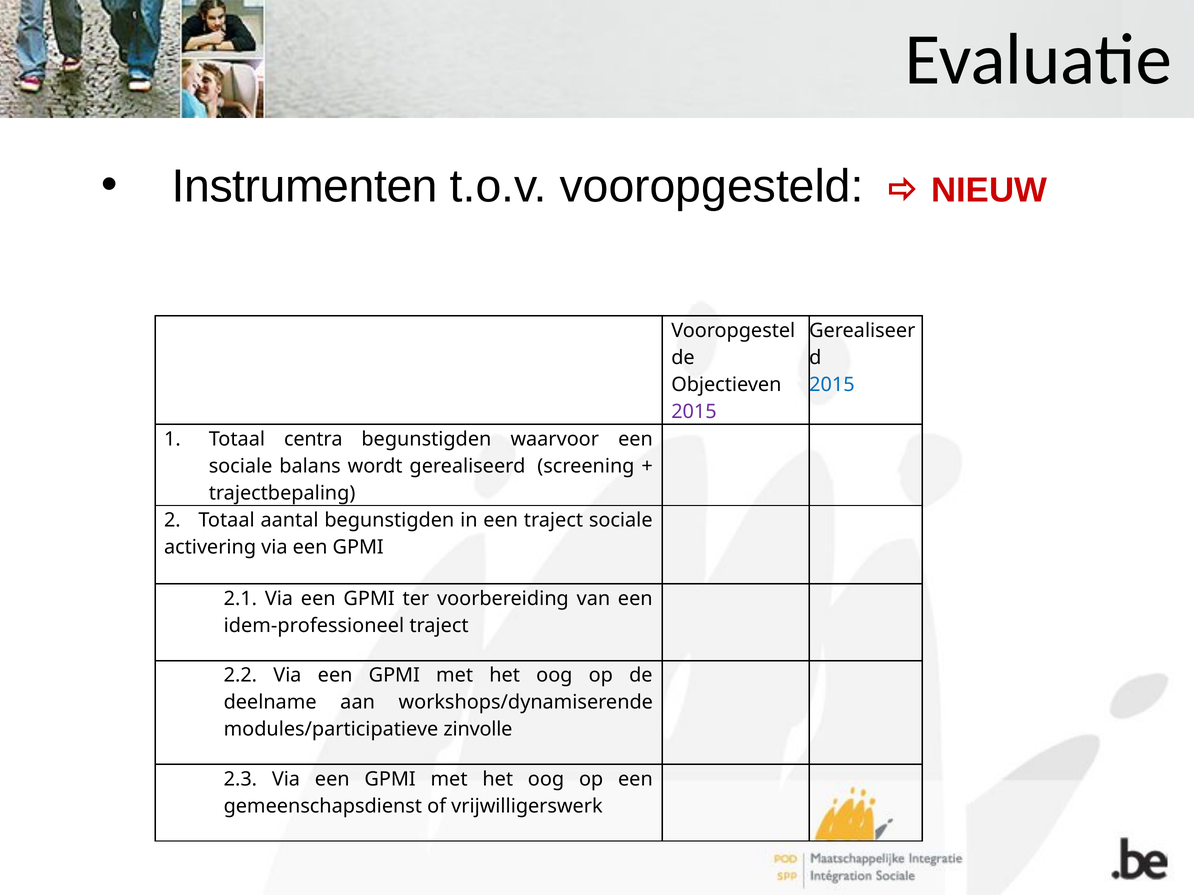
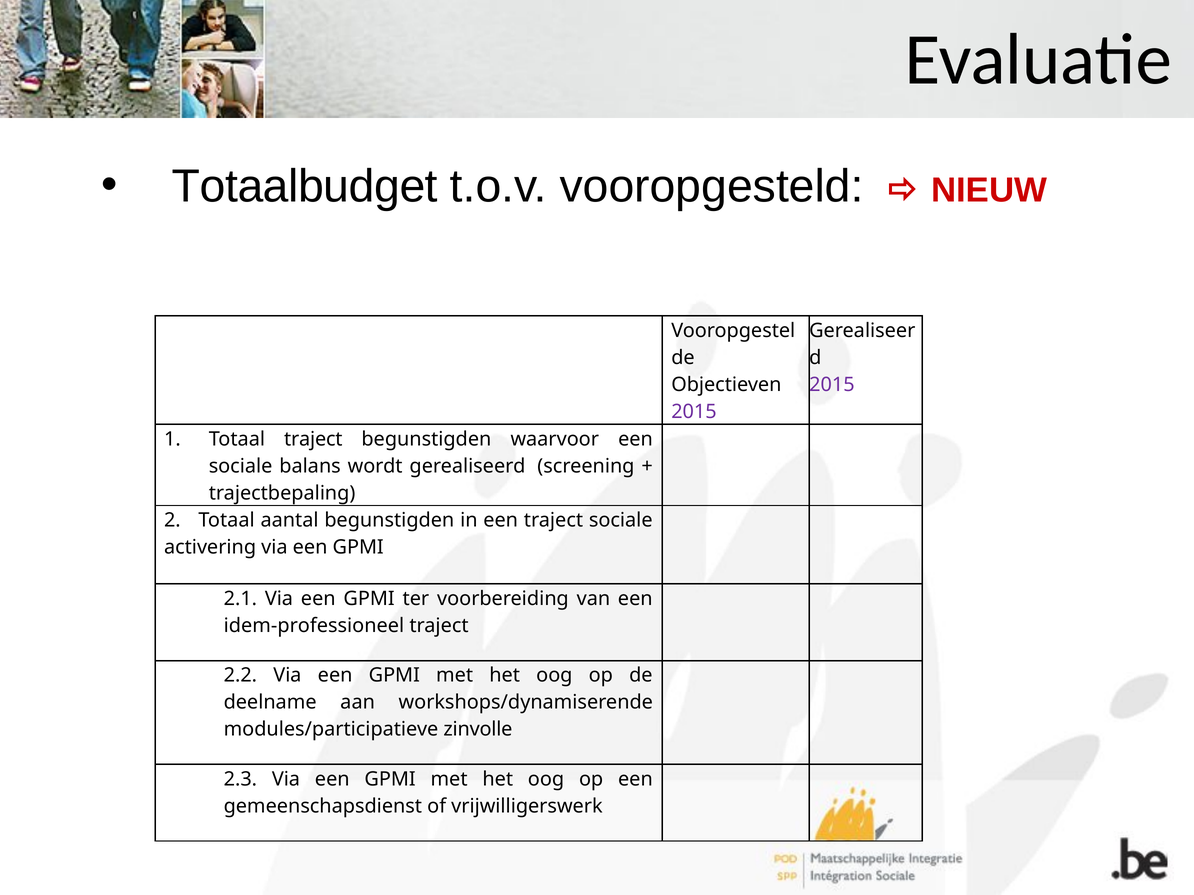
Instrumenten: Instrumenten -> Totaalbudget (305, 186)
2015 colour: blue -> purple (832, 385)
Totaal centra: centra -> traject (313, 439)
